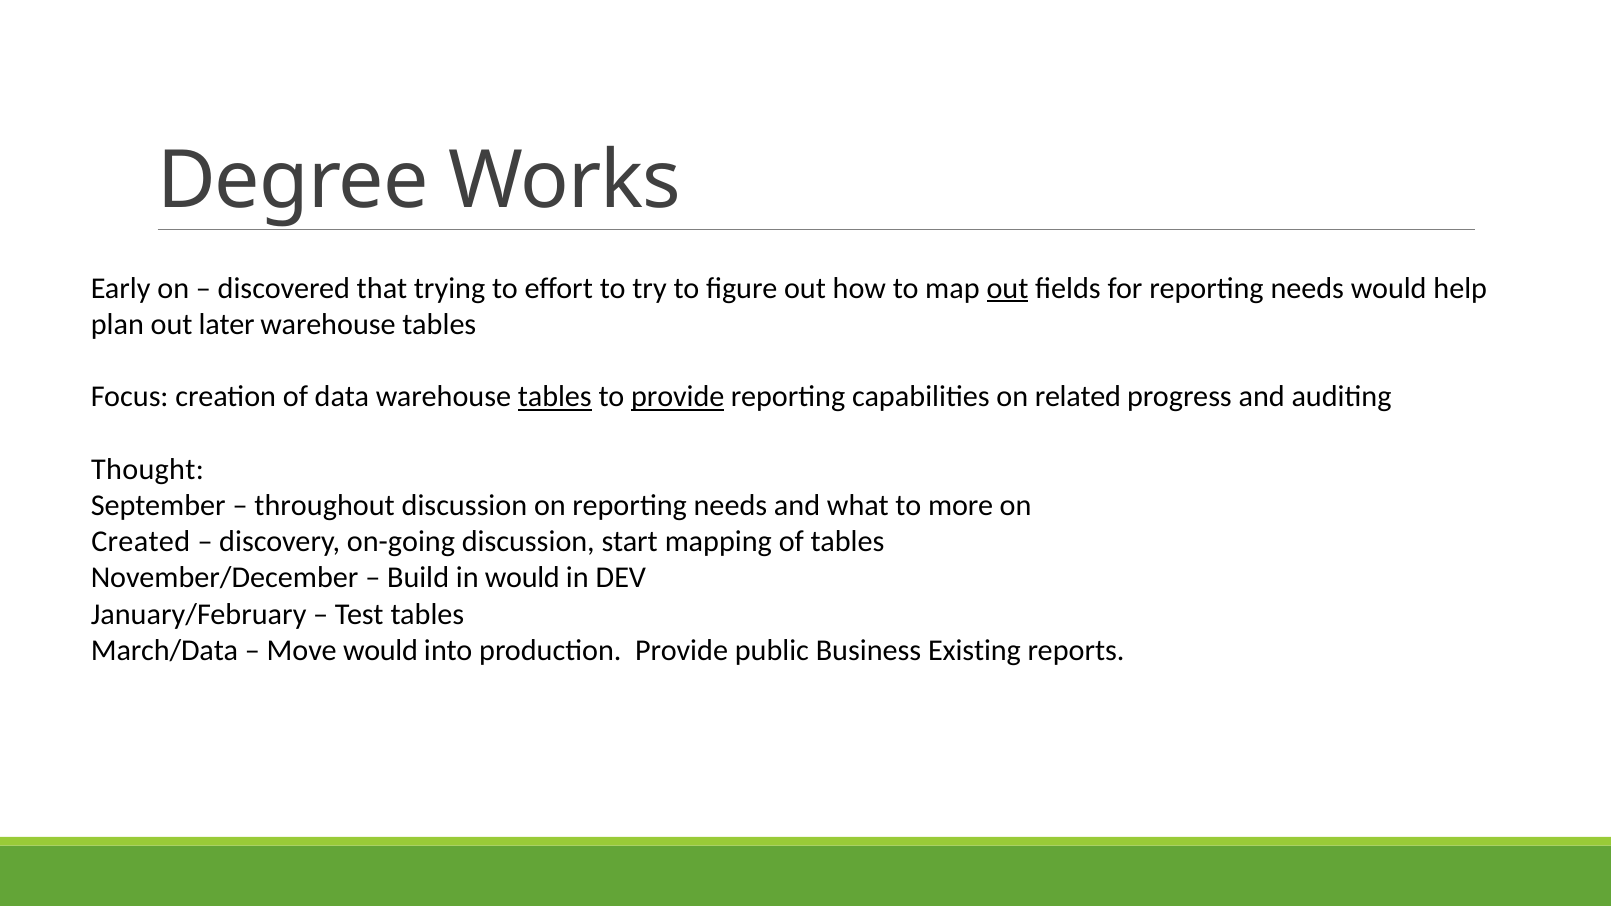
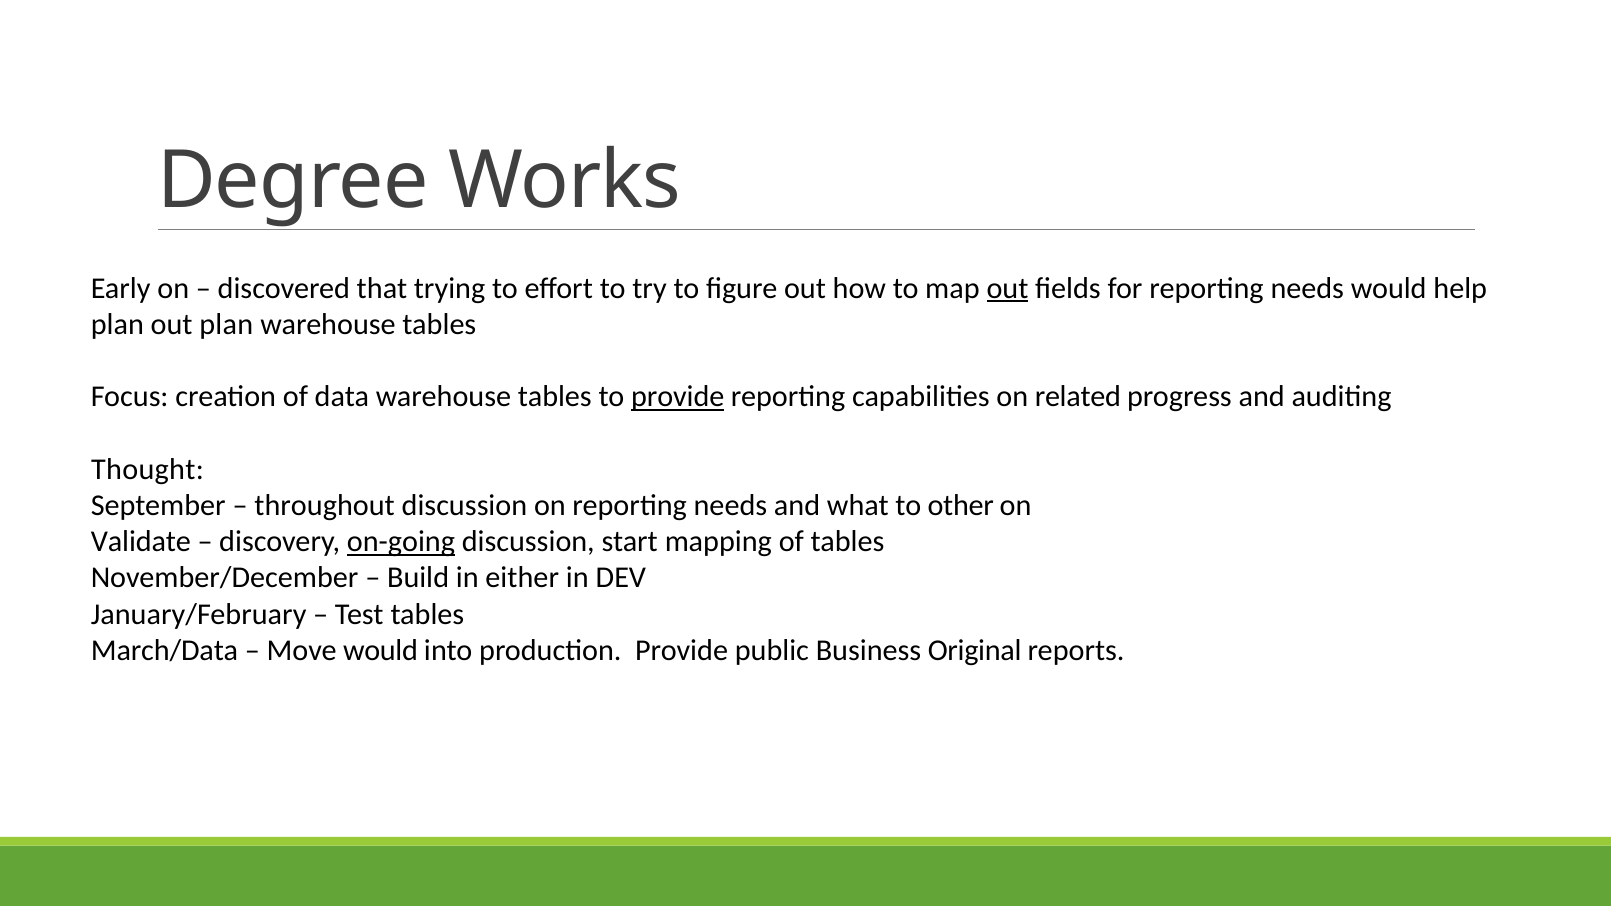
out later: later -> plan (226, 324)
tables underline: present -> none (555, 397)
more: more -> other (961, 506)
Created: Created -> Validate (141, 542)
on-going underline: none -> present (401, 542)
in would: would -> either (522, 578)
Existing: Existing -> Original (975, 651)
